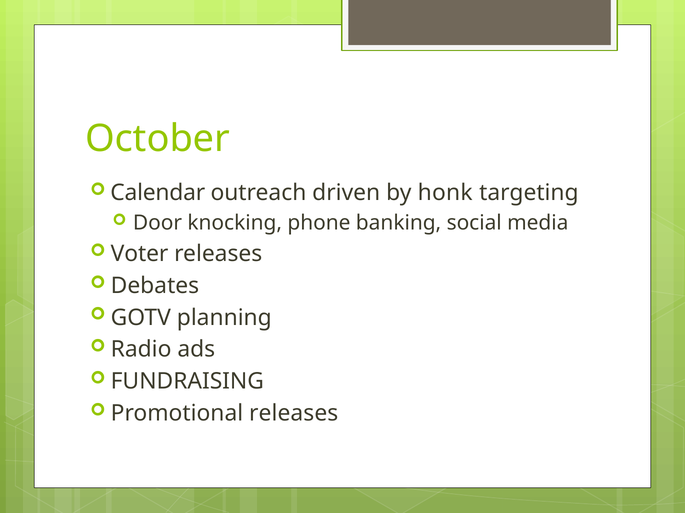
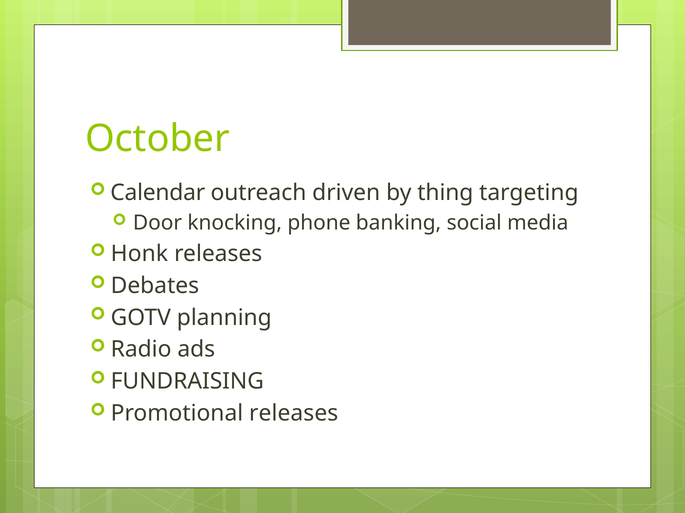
honk: honk -> thing (445, 193)
Voter: Voter -> Honk (139, 254)
